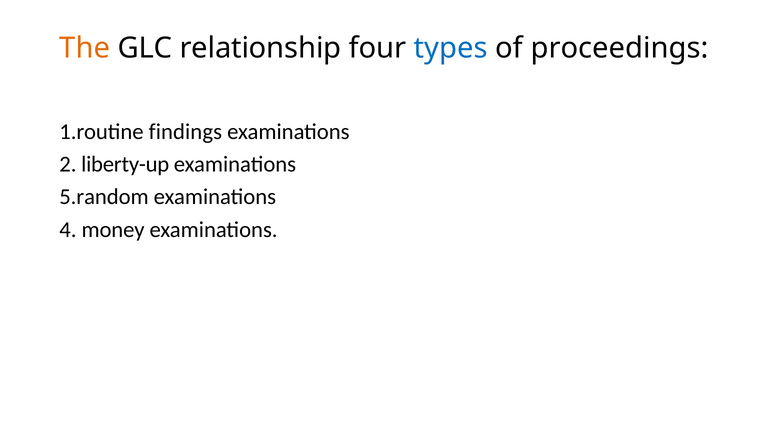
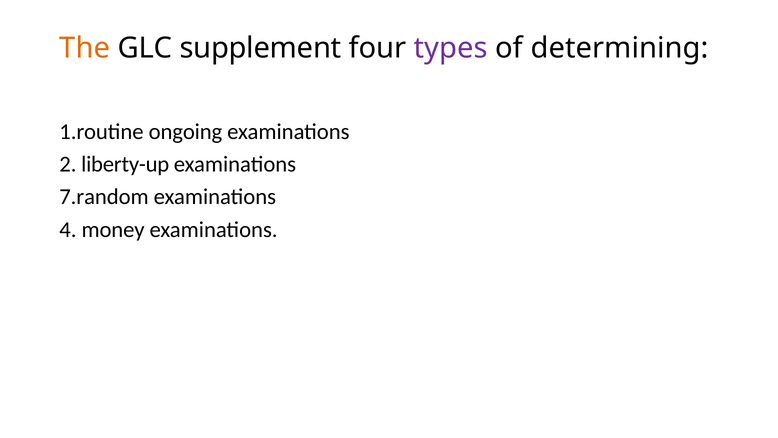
relationship: relationship -> supplement (260, 48)
types colour: blue -> purple (451, 48)
proceedings: proceedings -> determining (620, 48)
findings: findings -> ongoing (185, 132)
5.random: 5.random -> 7.random (104, 197)
